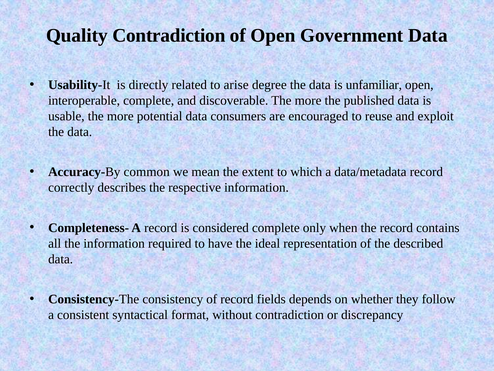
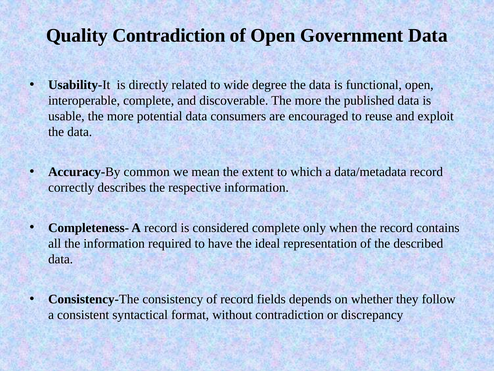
arise: arise -> wide (236, 85)
unfamiliar: unfamiliar -> functional (374, 85)
